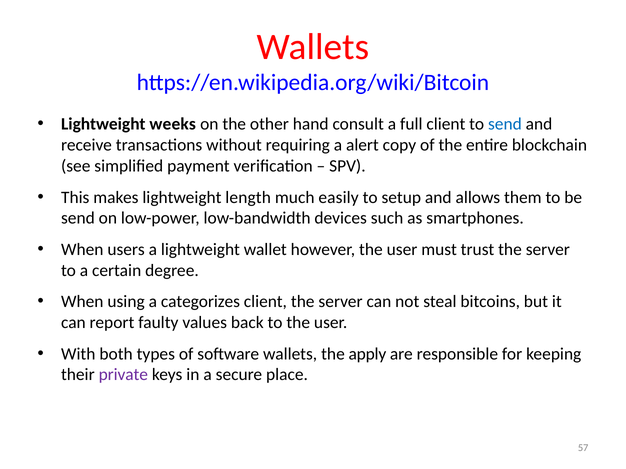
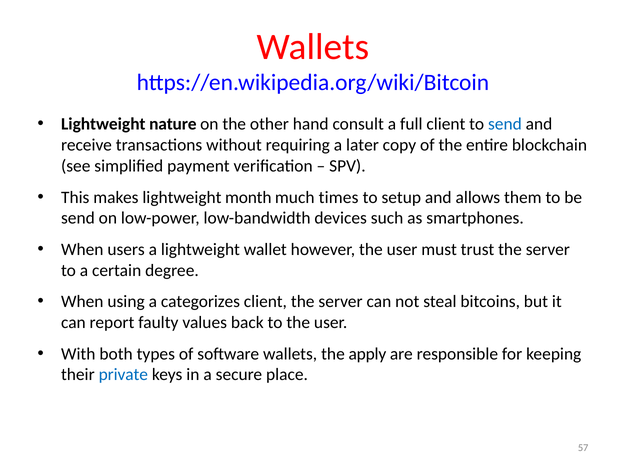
weeks: weeks -> nature (173, 124)
alert: alert -> later (362, 145)
length: length -> month (248, 197)
easily: easily -> times (339, 197)
private colour: purple -> blue (123, 375)
